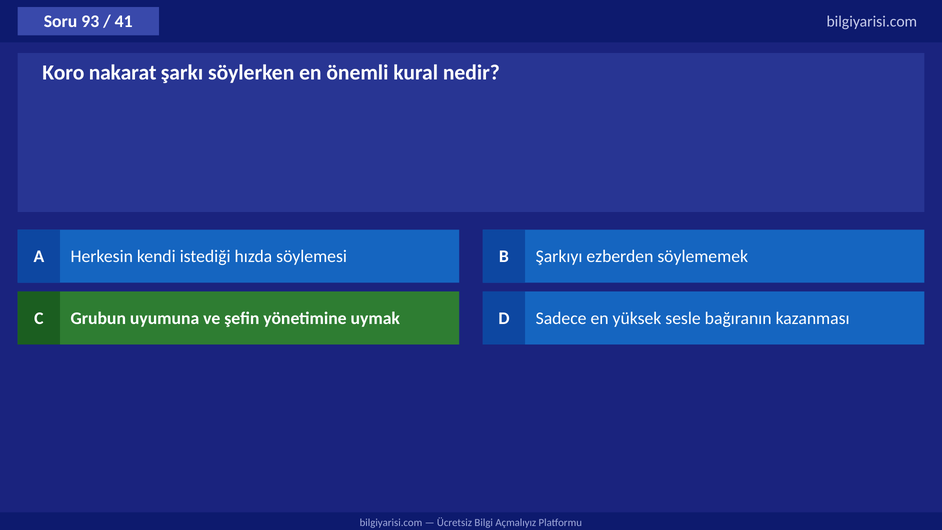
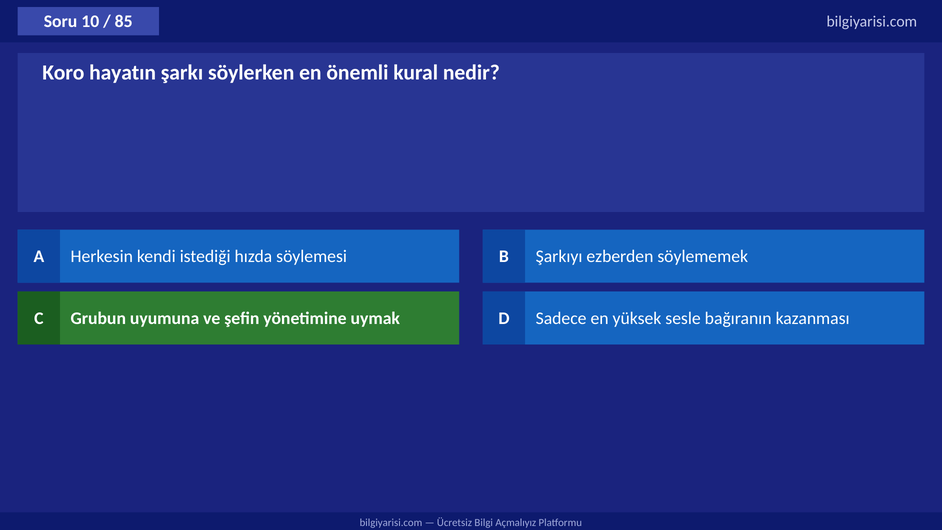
93: 93 -> 10 (90, 22)
41: 41 -> 85 (124, 22)
nakarat: nakarat -> hayatın (123, 73)
